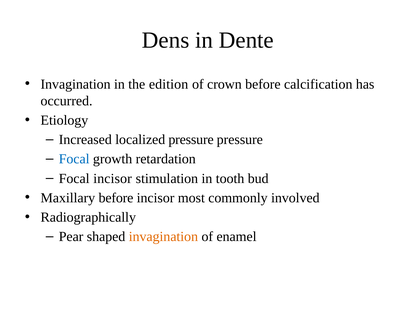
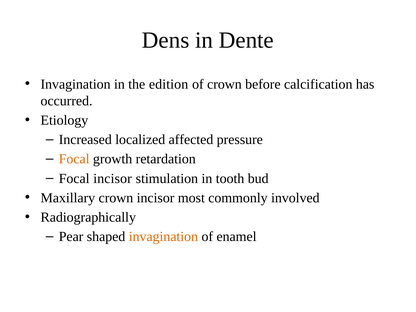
localized pressure: pressure -> affected (191, 140)
Focal colour: blue -> orange (74, 159)
Maxillary before: before -> crown (116, 198)
